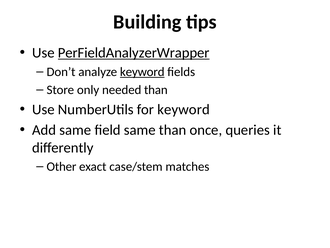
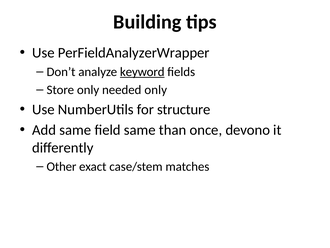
PerFieldAnalyzerWrapper underline: present -> none (134, 53)
needed than: than -> only (156, 90)
for keyword: keyword -> structure (184, 109)
queries: queries -> devono (248, 130)
